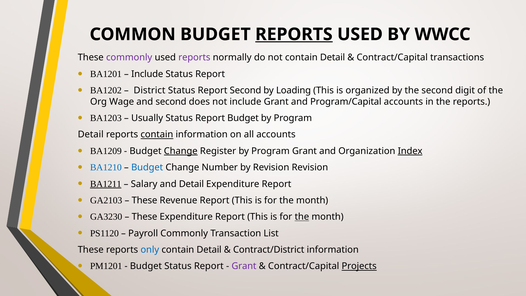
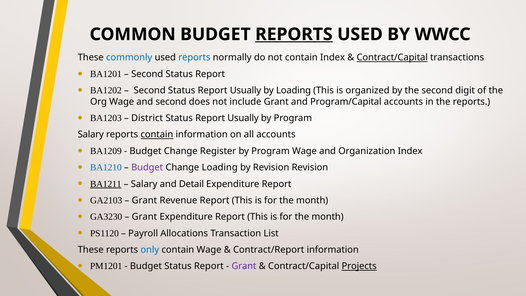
commonly colour: purple -> blue (129, 58)
reports colour: purple -> blue (194, 58)
not contain Detail: Detail -> Index (333, 58)
Contract/Capital underline: none -> present (392, 58)
Include: Include -> Second (147, 74)
District: District -> Second (150, 90)
Second: Second -> Usually (245, 90)
Usually: Usually -> District (147, 118)
Budget: Budget -> Usually (243, 118)
Detail: Detail -> Salary (91, 135)
Change underline: present -> none (181, 151)
Program Grant: Grant -> Wage (304, 151)
Index underline: present -> none (410, 151)
Budget colour: blue -> purple (147, 167)
Change Number: Number -> Loading (220, 167)
These: These -> Grant (144, 200)
These: These -> Grant (144, 217)
the underline: present -> none (302, 217)
Payroll Commonly: Commonly -> Allocations (184, 233)
Detail: Detail -> Wage (209, 250)
Contract/District: Contract/District -> Contract/Report (269, 250)
